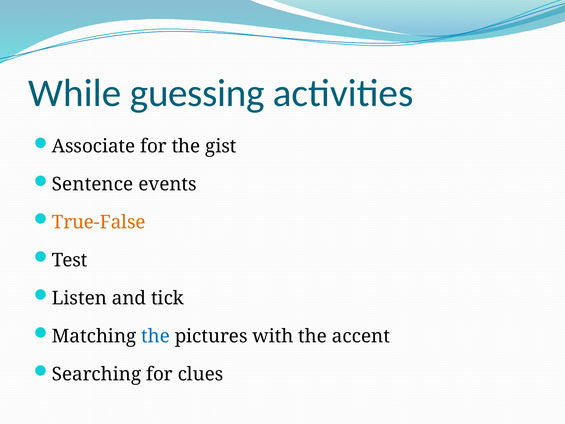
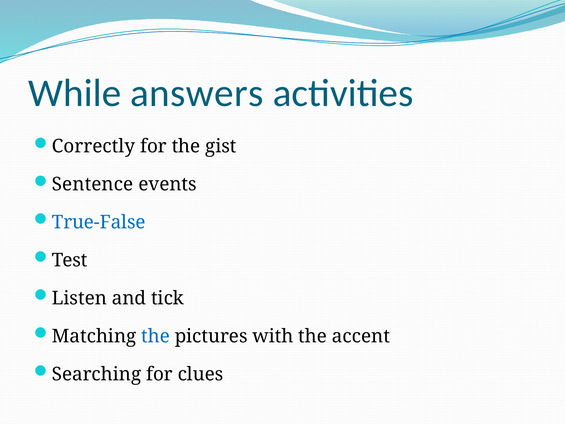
guessing: guessing -> answers (197, 93)
Associate: Associate -> Correctly (94, 146)
True-False colour: orange -> blue (99, 222)
